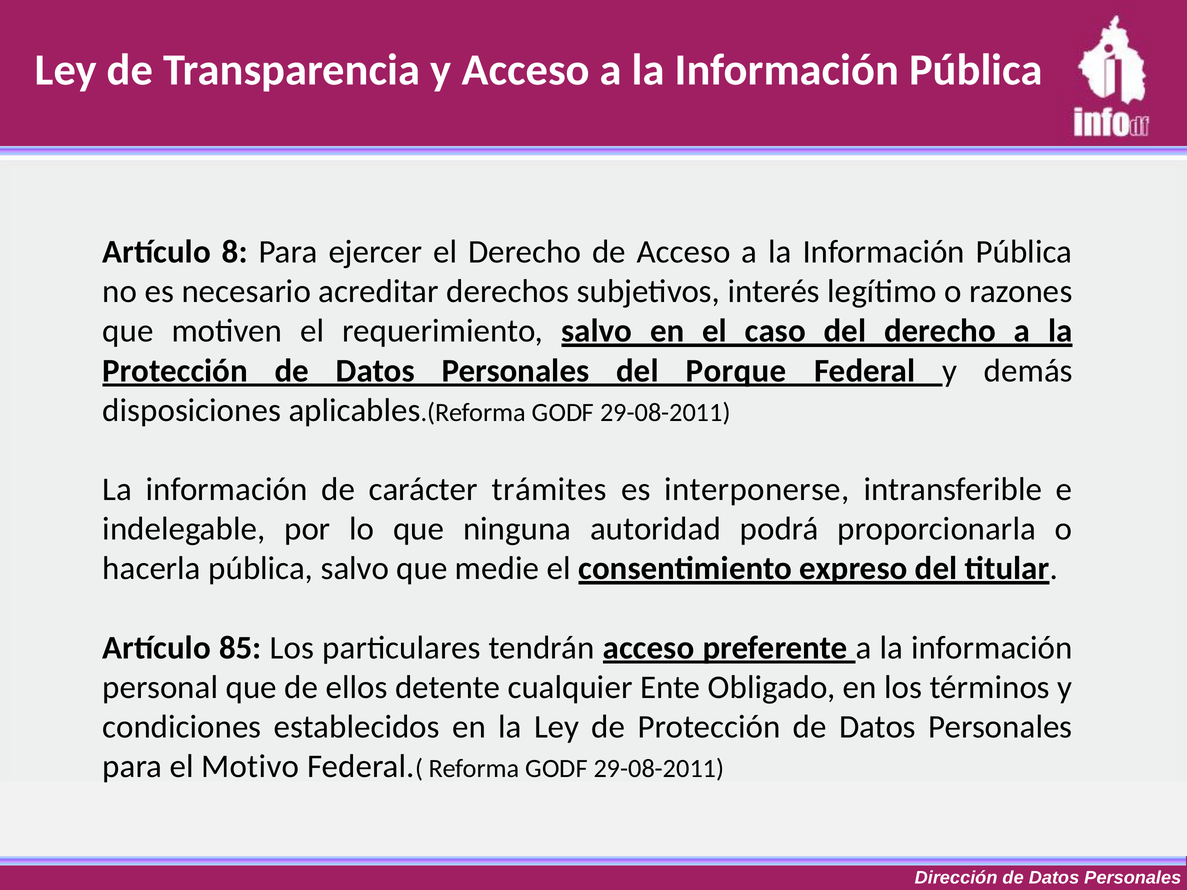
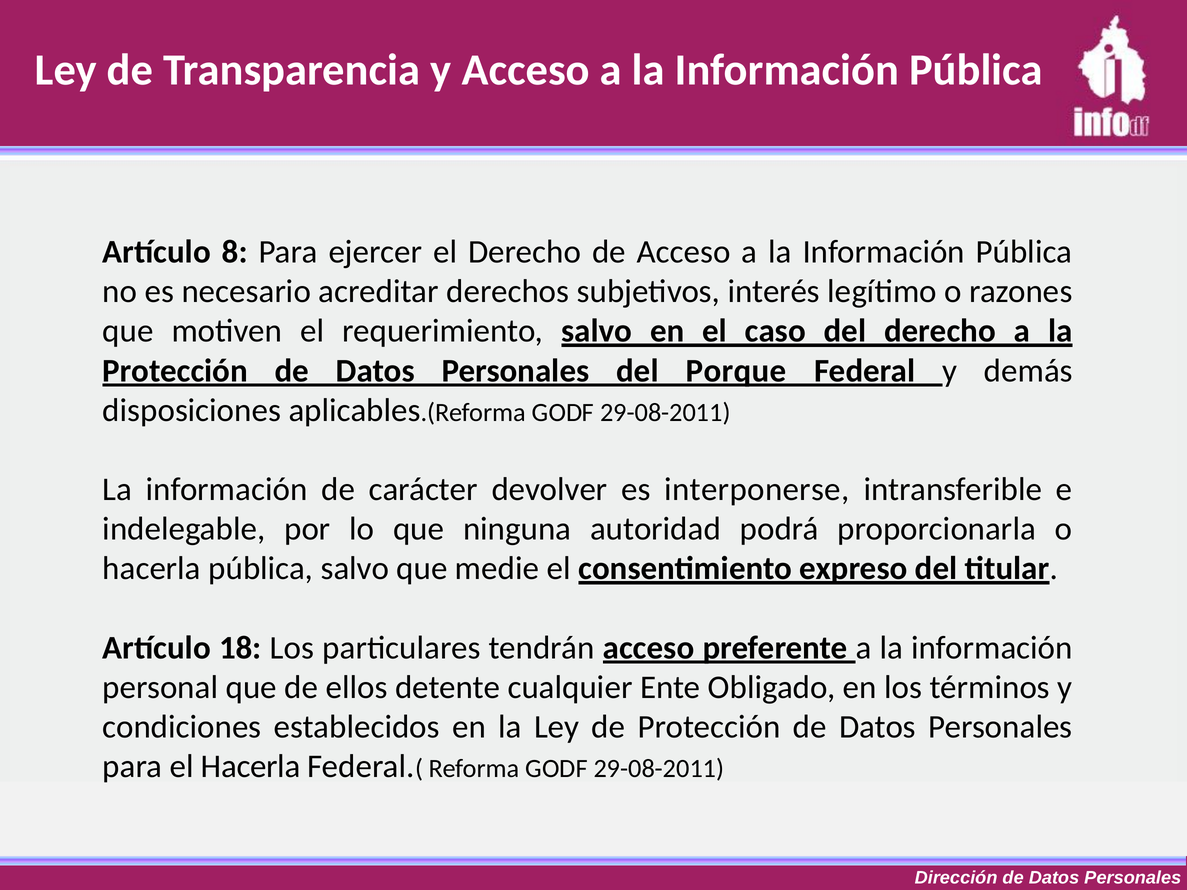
trámites: trámites -> devolver (549, 490)
85: 85 -> 18 (240, 648)
el Motivo: Motivo -> Hacerla (251, 767)
